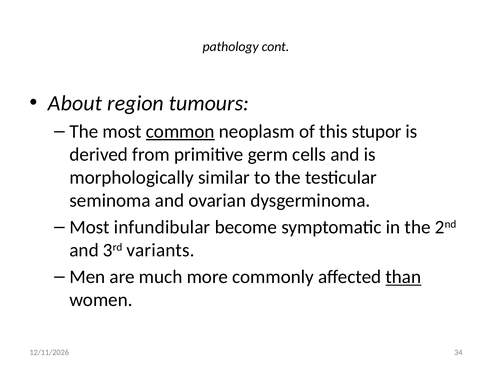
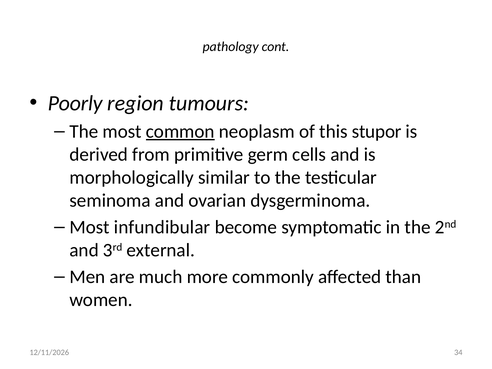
About: About -> Poorly (75, 103)
variants: variants -> external (161, 250)
than underline: present -> none (403, 277)
